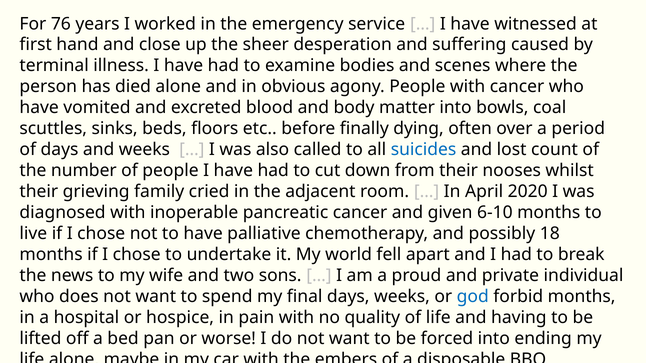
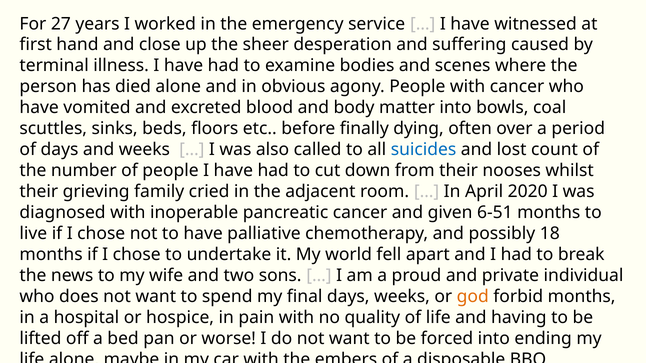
76: 76 -> 27 (61, 24)
6-10: 6-10 -> 6-51 (495, 213)
god colour: blue -> orange (473, 297)
